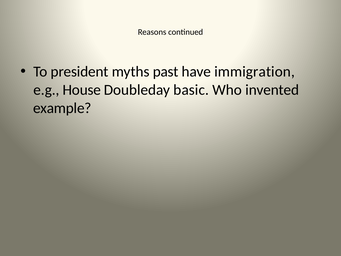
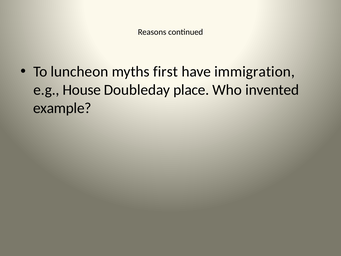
president: president -> luncheon (79, 72)
past: past -> first (166, 72)
basic: basic -> place (191, 90)
